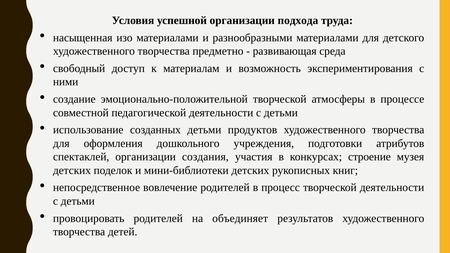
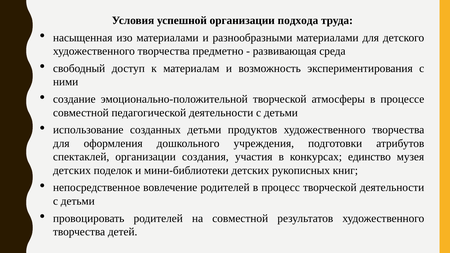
строение: строение -> единство (369, 157)
на объединяет: объединяет -> совместной (240, 218)
